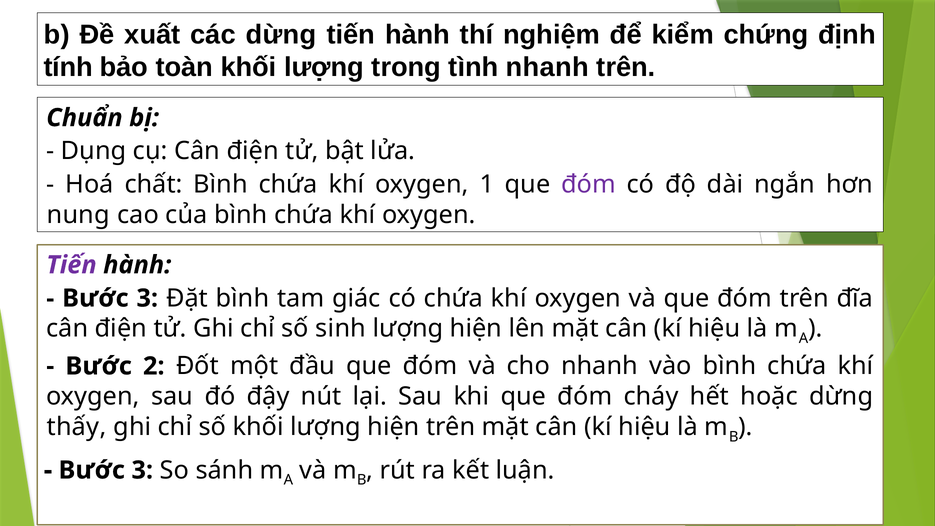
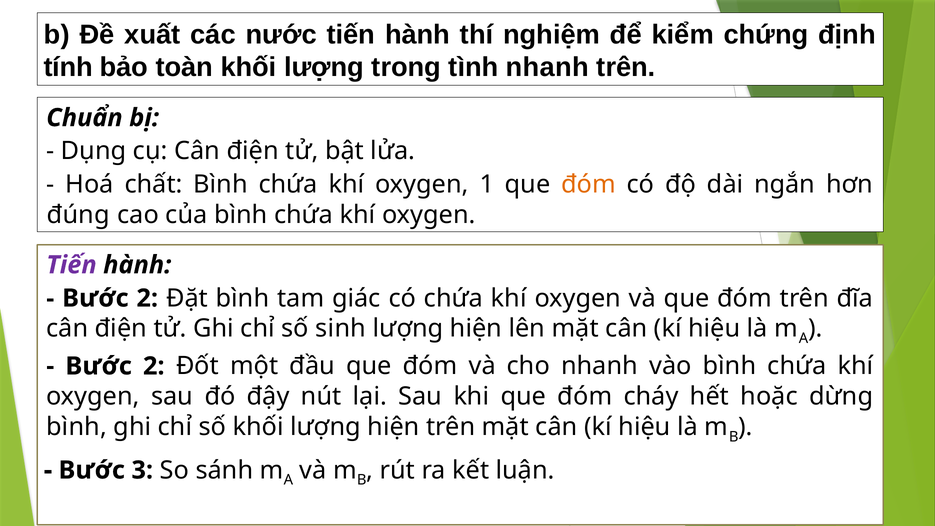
các dừng: dừng -> nước (281, 35)
đóm colour: purple -> orange (589, 184)
nung: nung -> đúng (78, 215)
3: 3 -> 2 (147, 298)
thấy: thấy -> bình (77, 427)
